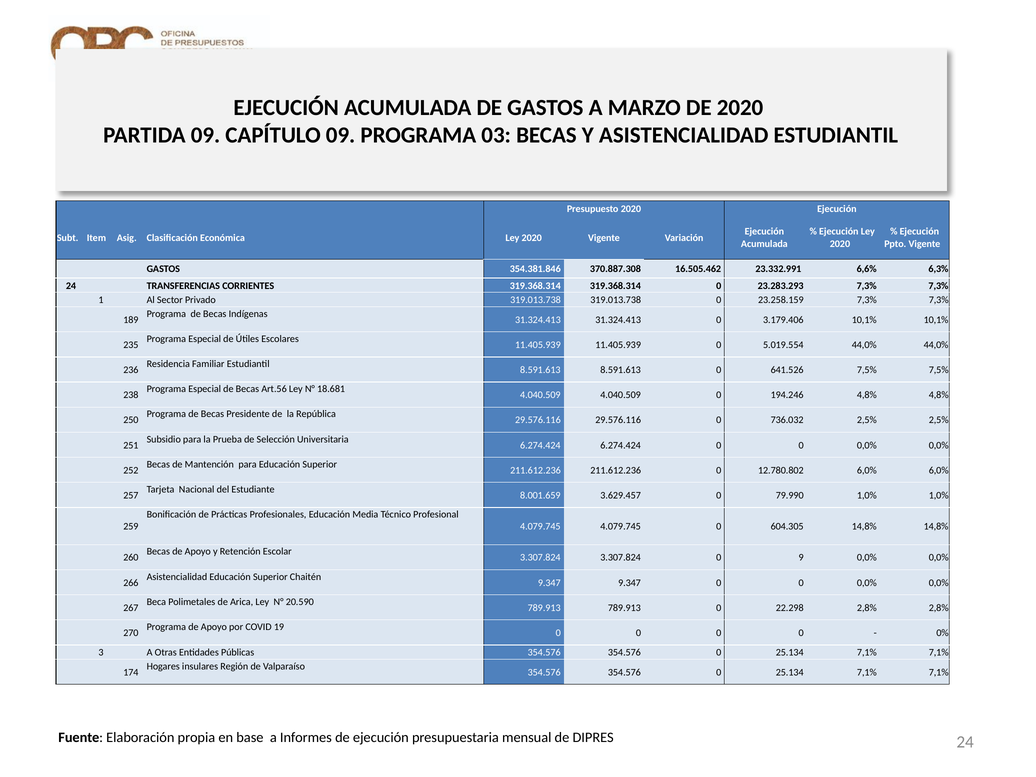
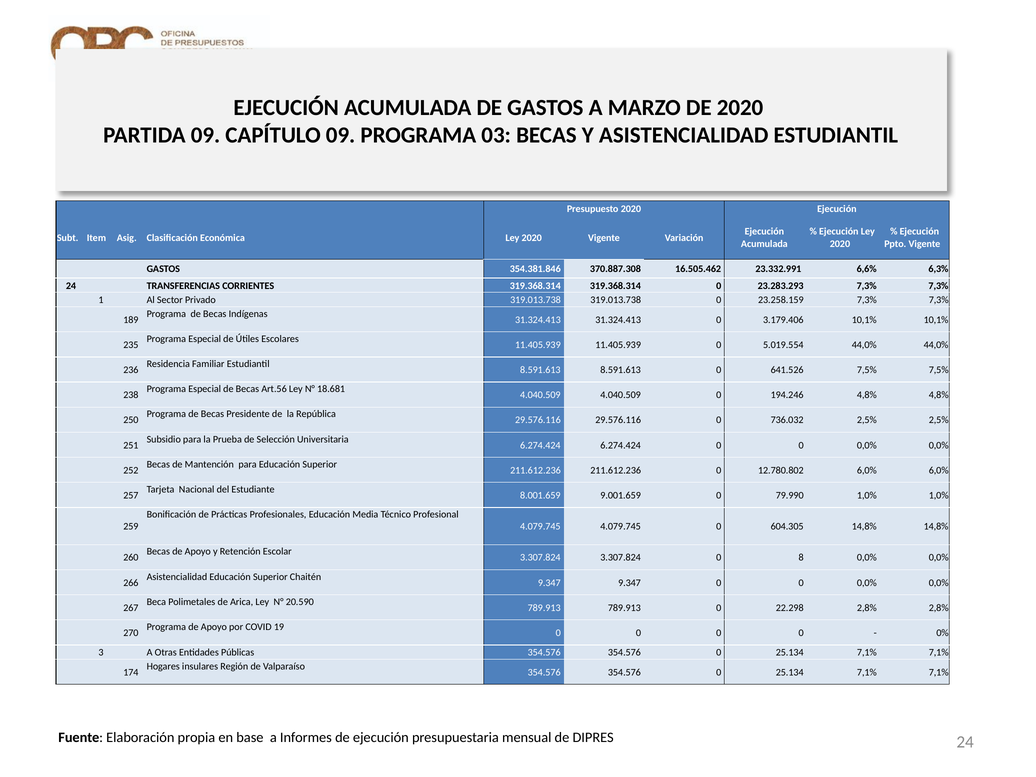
3.629.457: 3.629.457 -> 9.001.659 (621, 495)
9: 9 -> 8 (801, 558)
